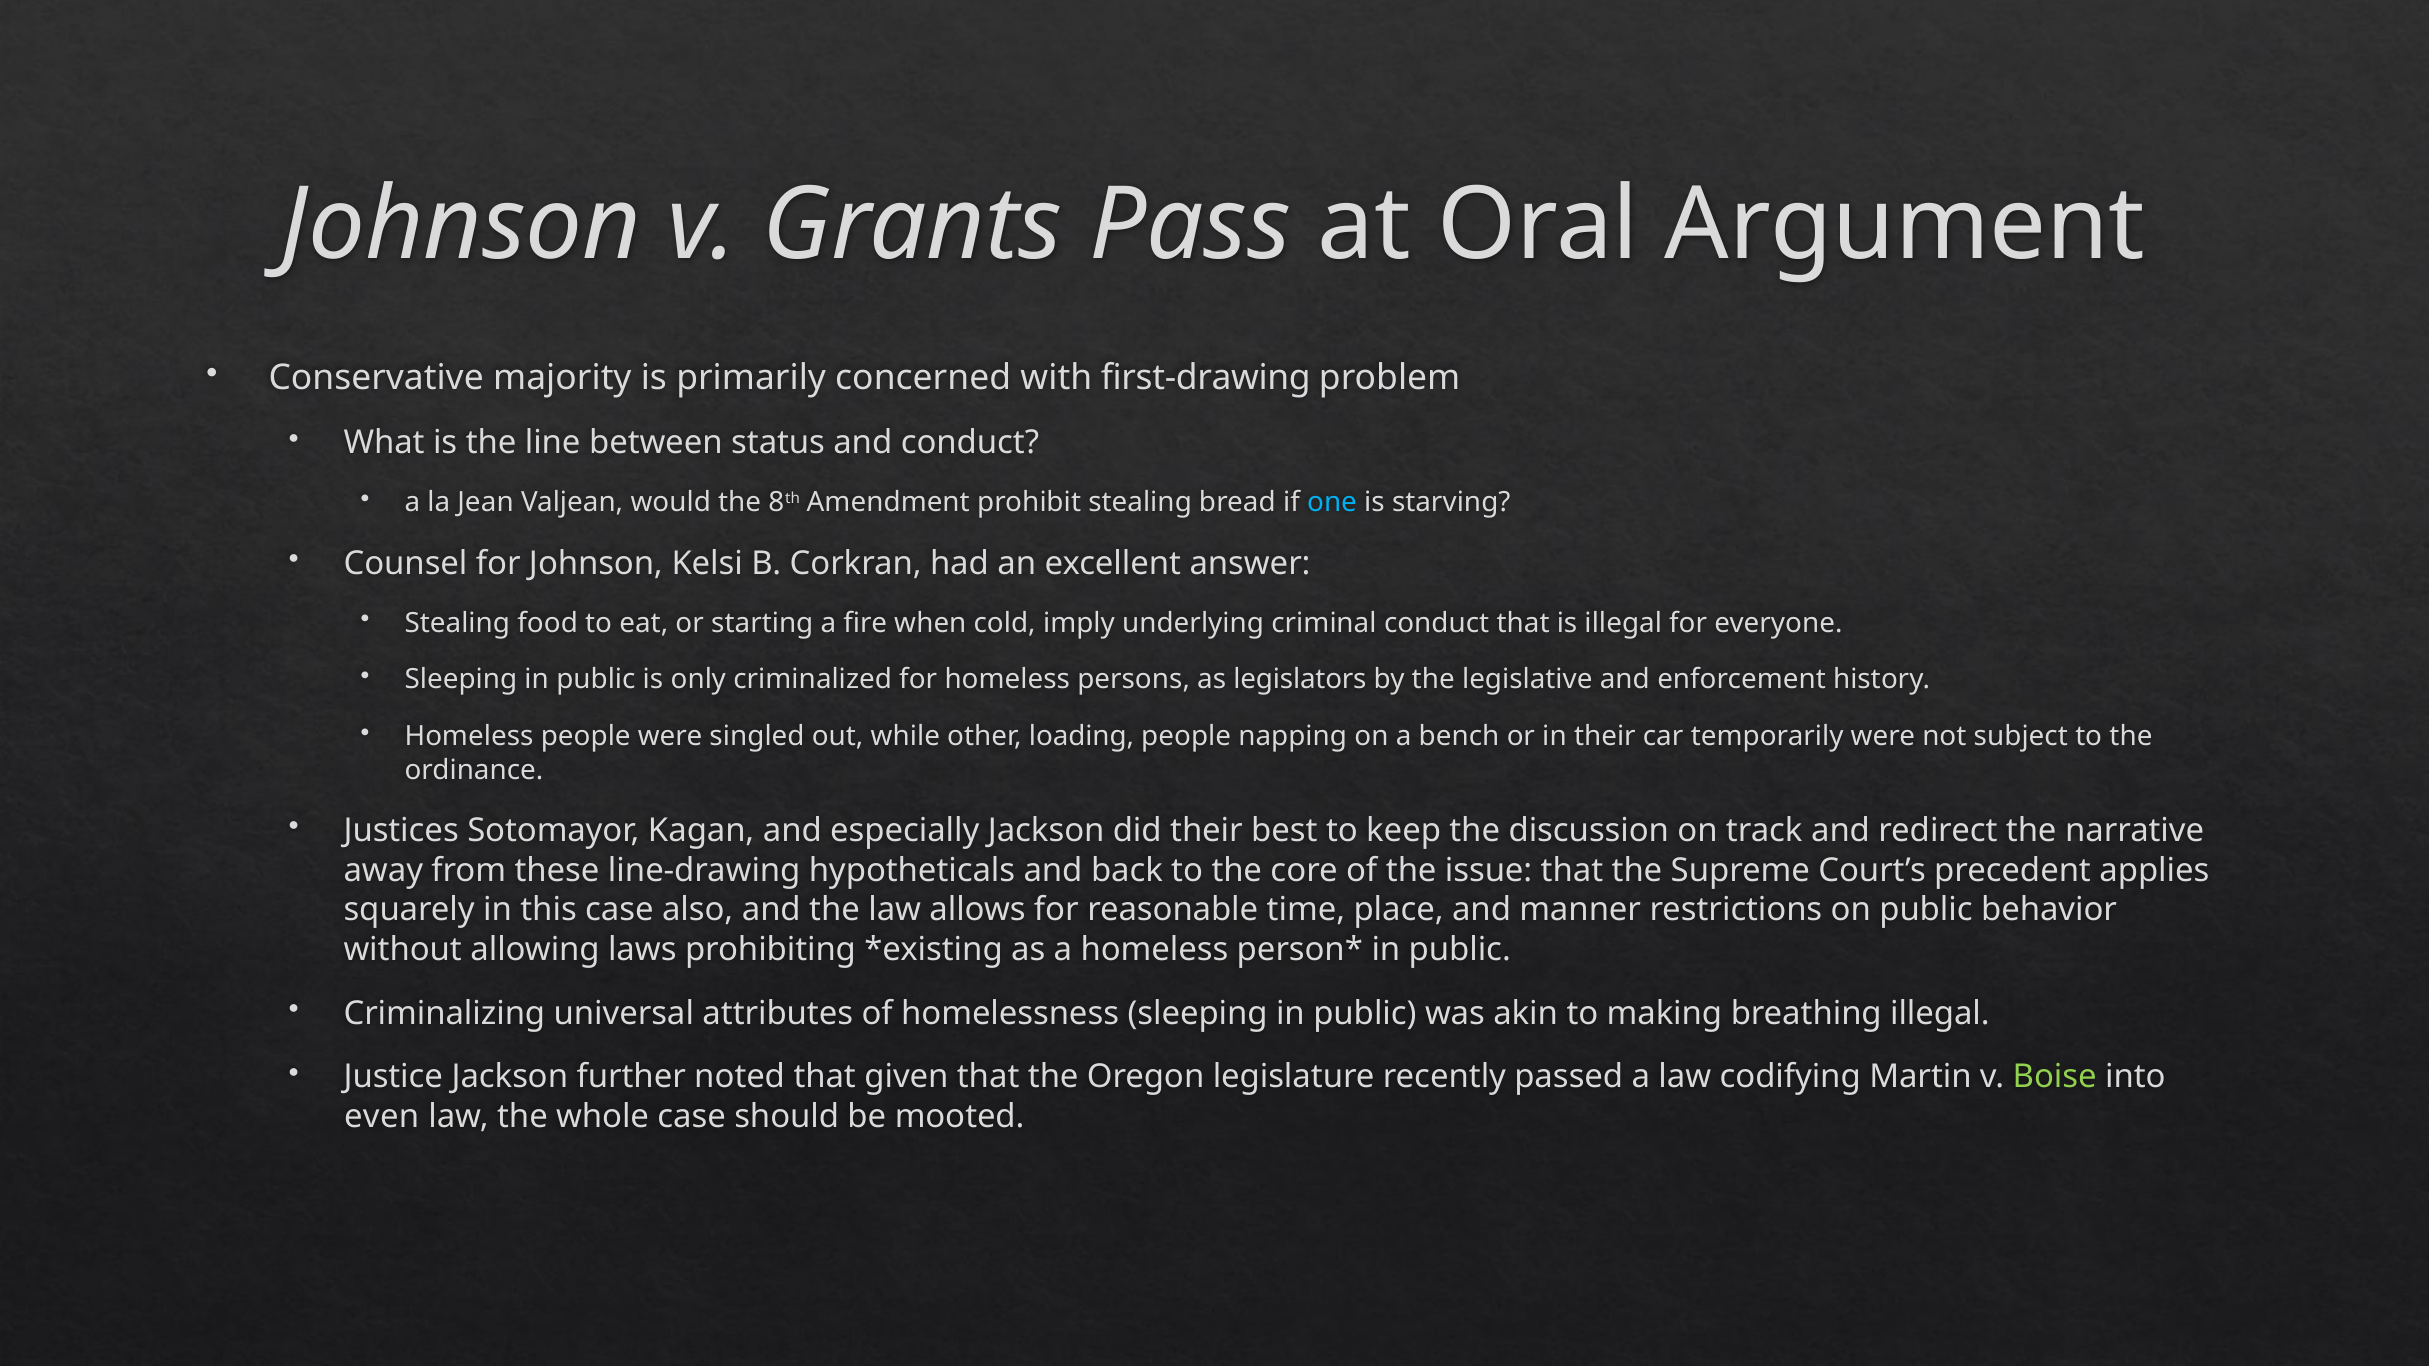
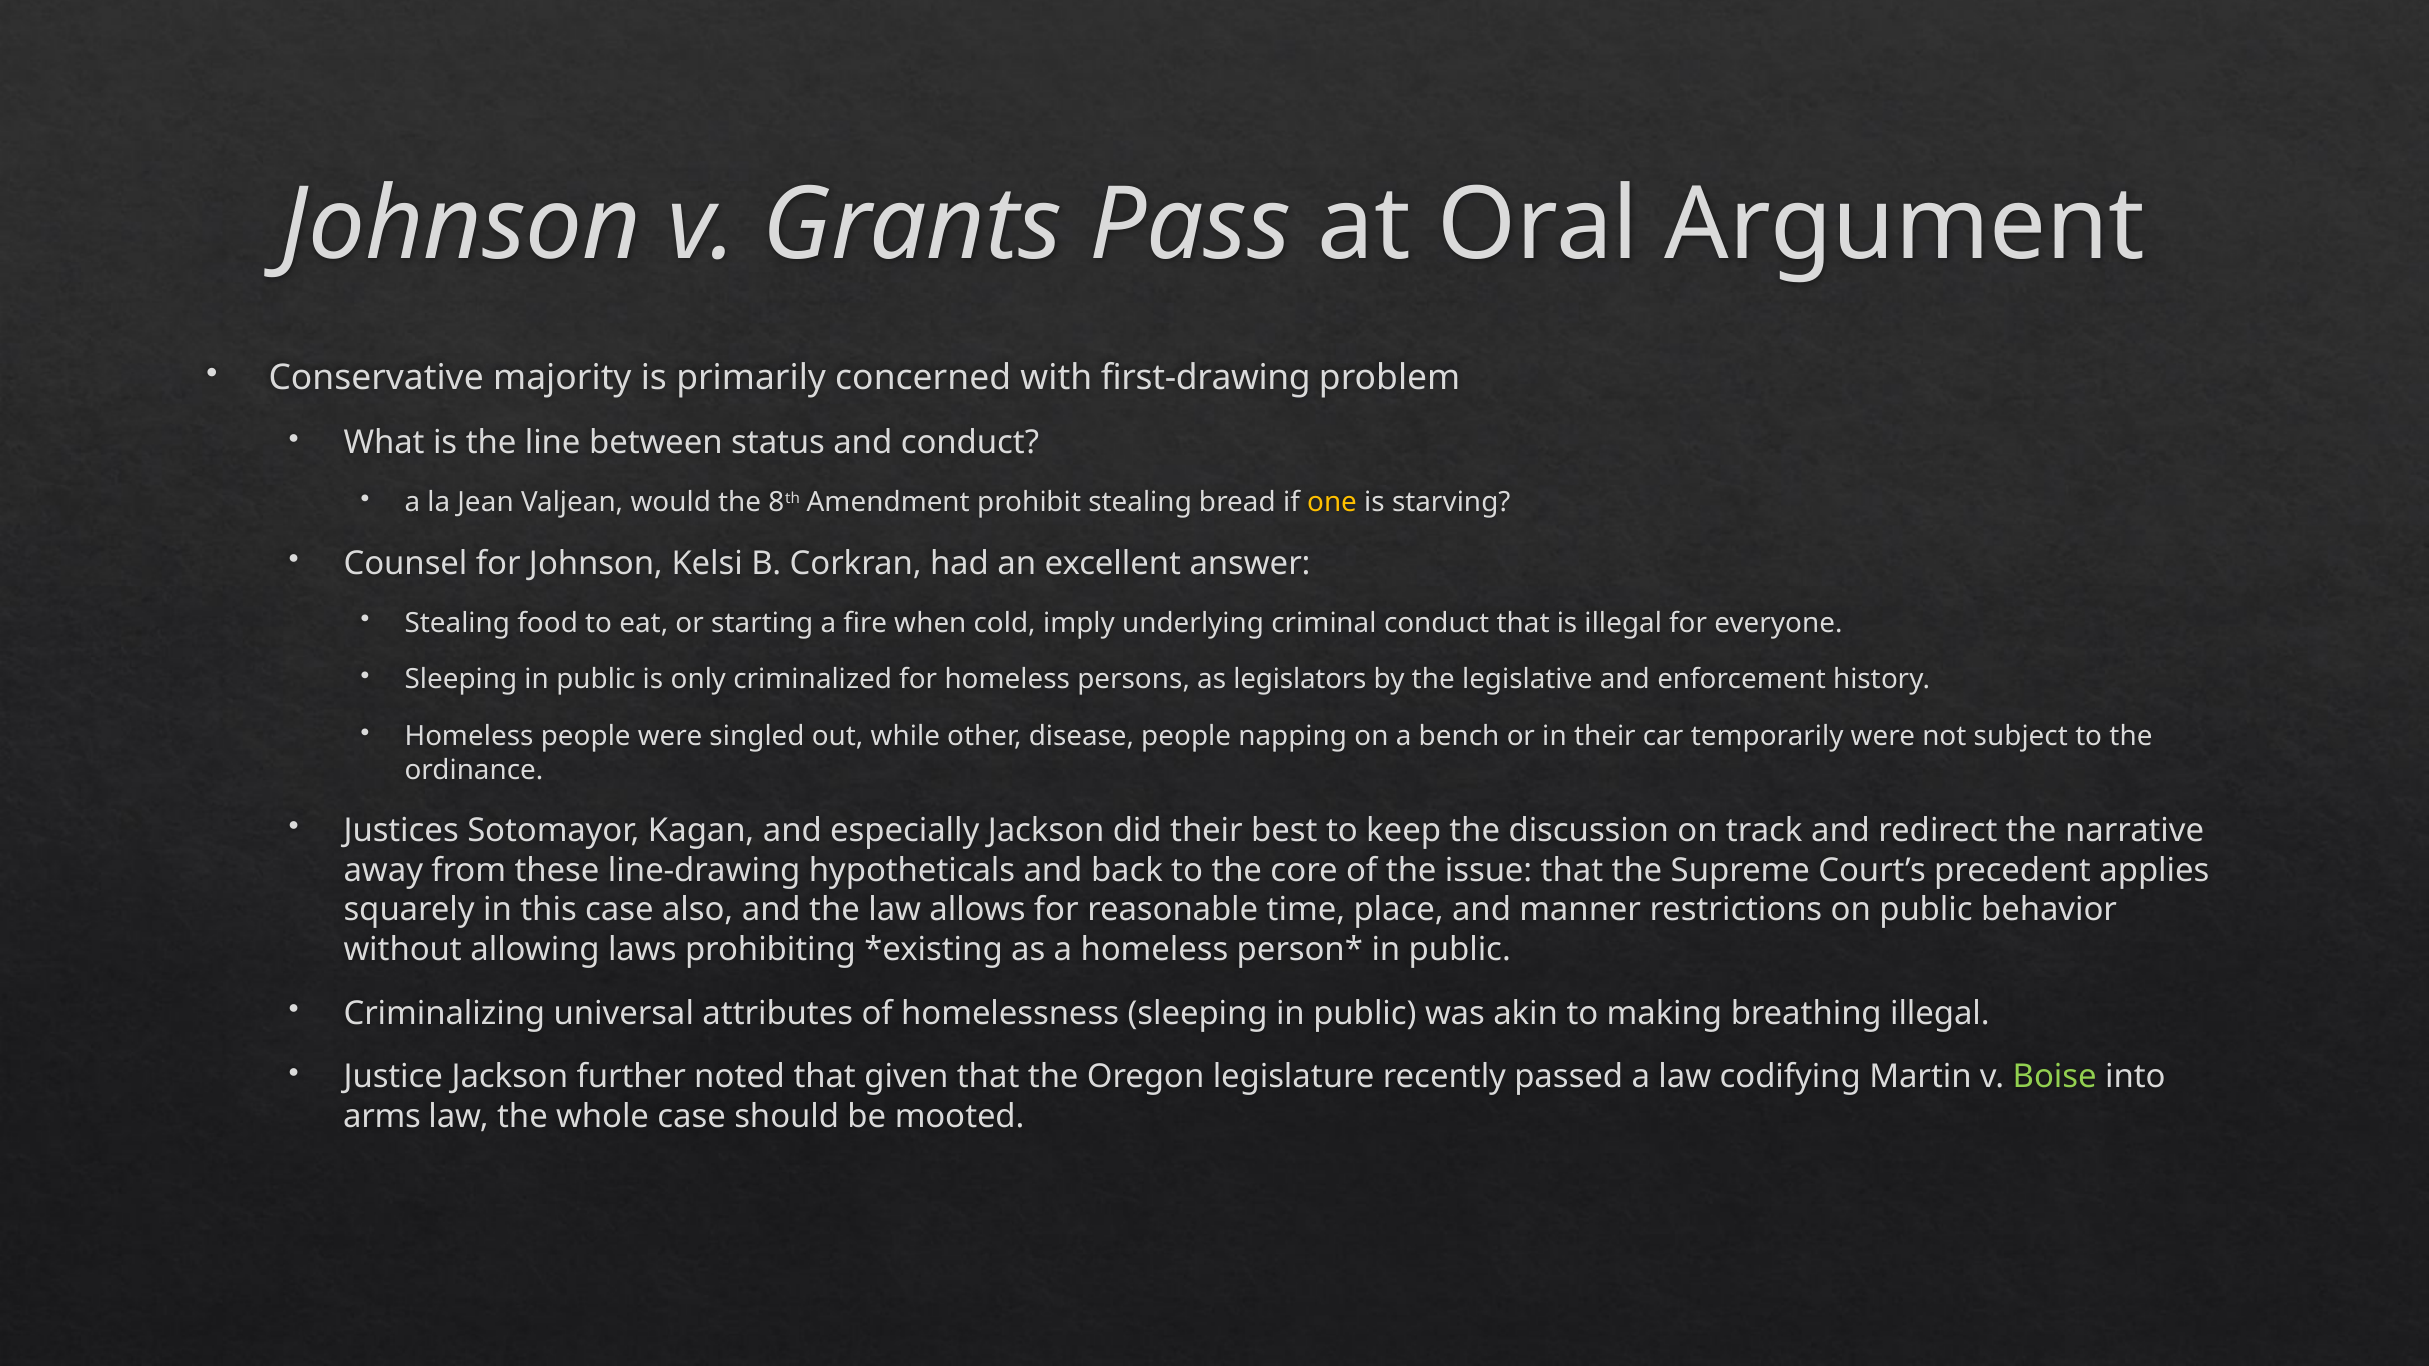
one colour: light blue -> yellow (1332, 503)
loading: loading -> disease (1081, 737)
even: even -> arms (382, 1117)
